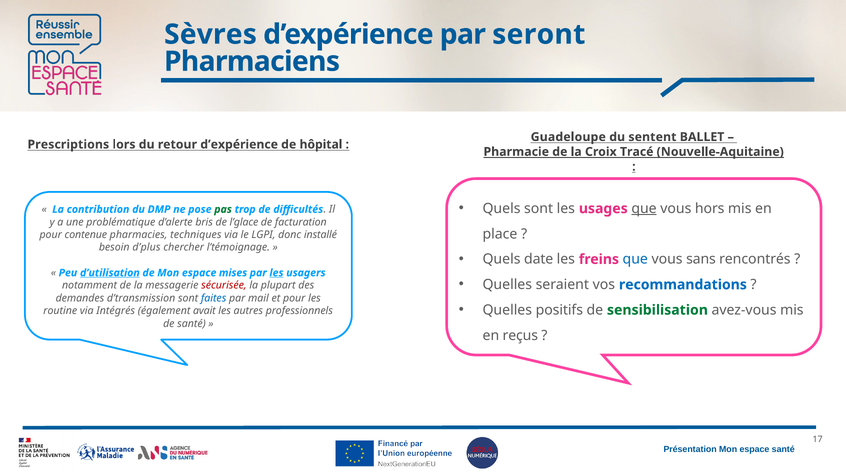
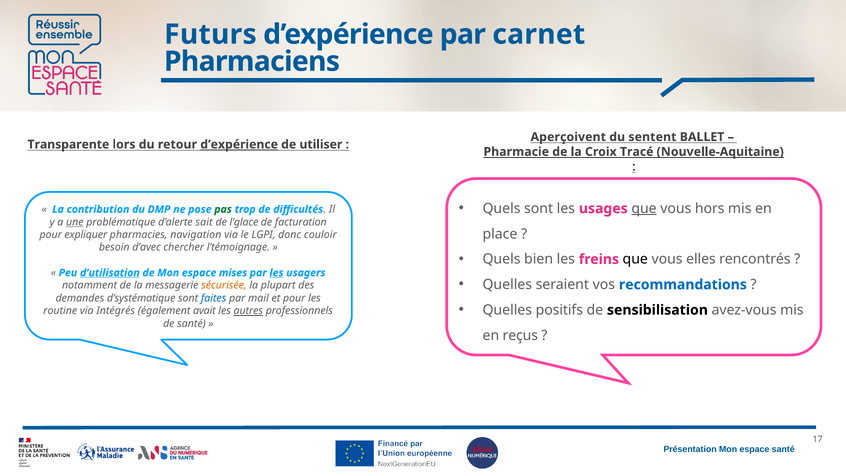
Sèvres: Sèvres -> Futurs (210, 34)
seront: seront -> carnet (539, 34)
Guadeloupe: Guadeloupe -> Aperçoivent (568, 137)
Prescriptions: Prescriptions -> Transparente (68, 144)
d’expérience underline: none -> present (239, 144)
hôpital: hôpital -> utiliser (321, 144)
une underline: none -> present (75, 222)
bris: bris -> sait (204, 222)
contenue: contenue -> expliquer (86, 235)
techniques: techniques -> navigation (196, 235)
installé: installé -> couloir (320, 235)
d’plus: d’plus -> d’avec (147, 247)
date: date -> bien (539, 259)
que colour: blue -> black (635, 259)
sans: sans -> elles (701, 259)
sécurisée colour: red -> orange (224, 285)
d’transmission: d’transmission -> d’systématique (141, 298)
sensibilisation colour: green -> black (657, 310)
autres underline: none -> present (248, 311)
